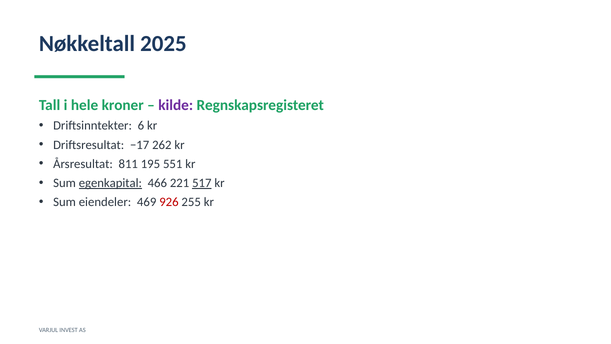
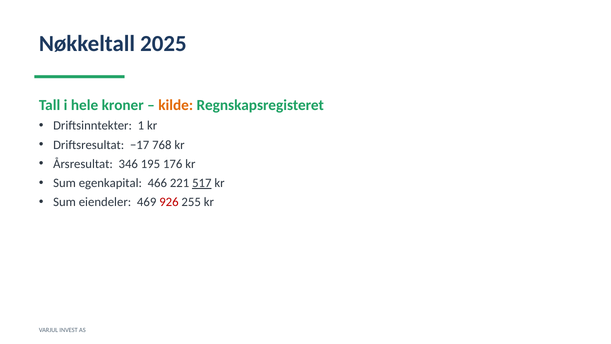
kilde colour: purple -> orange (176, 105)
6: 6 -> 1 (141, 126)
262: 262 -> 768 (162, 145)
811: 811 -> 346 (128, 164)
551: 551 -> 176 (173, 164)
egenkapital underline: present -> none (110, 183)
